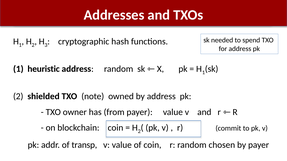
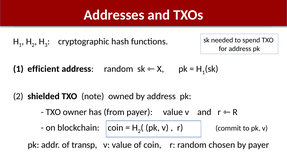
heuristic: heuristic -> efficient (43, 69)
